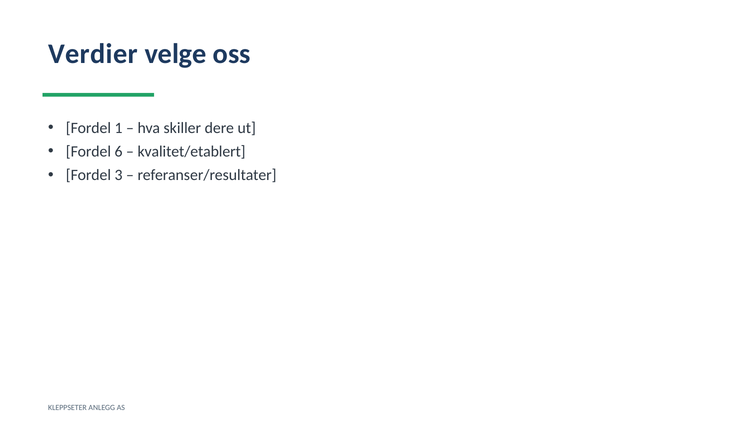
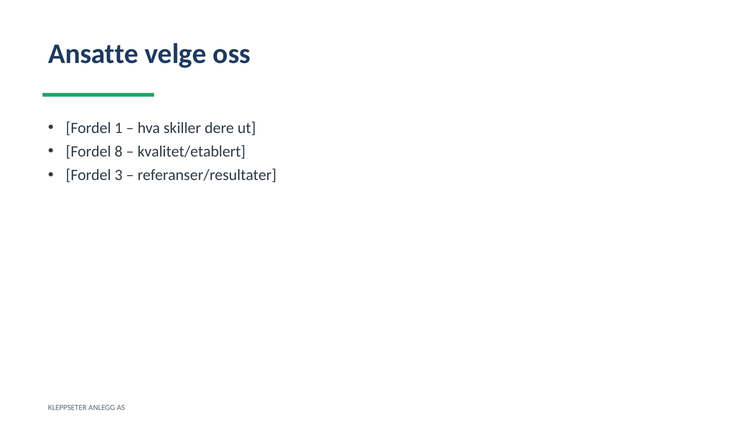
Verdier: Verdier -> Ansatte (93, 54)
6: 6 -> 8 (119, 152)
